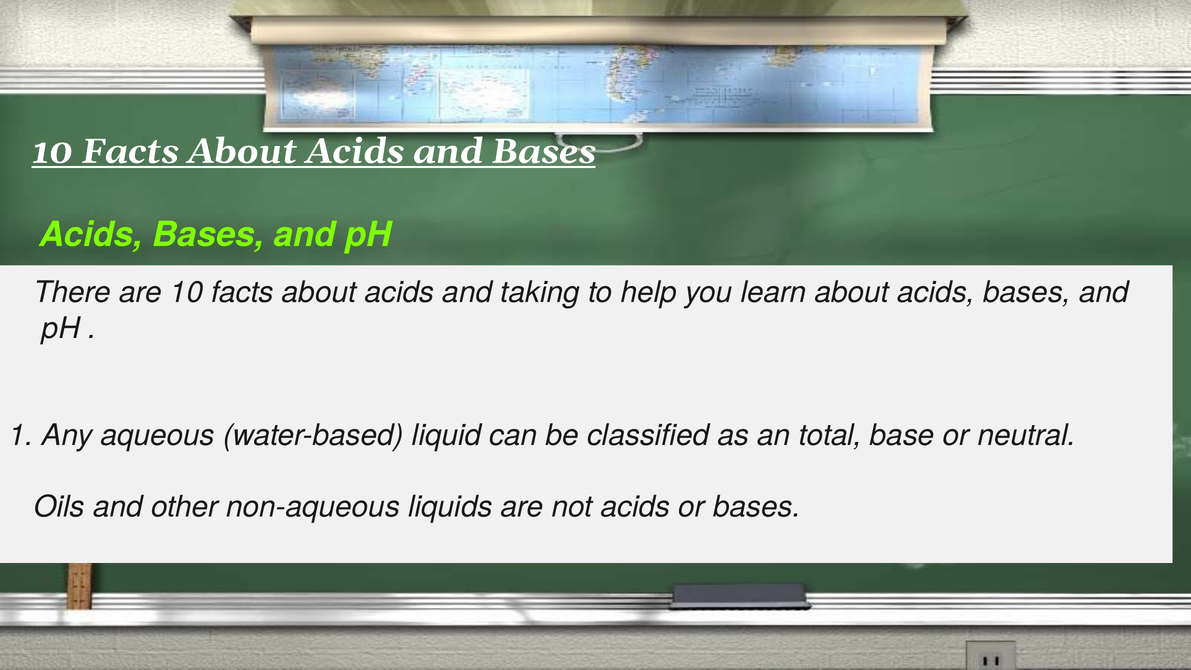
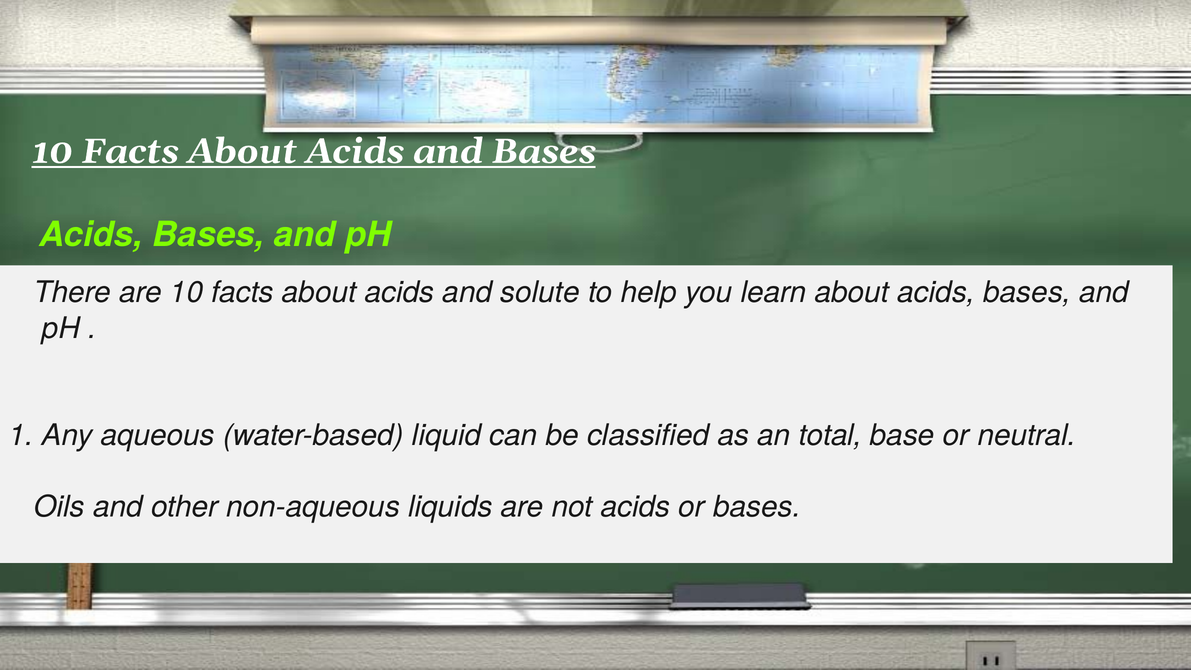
taking: taking -> solute (540, 293)
